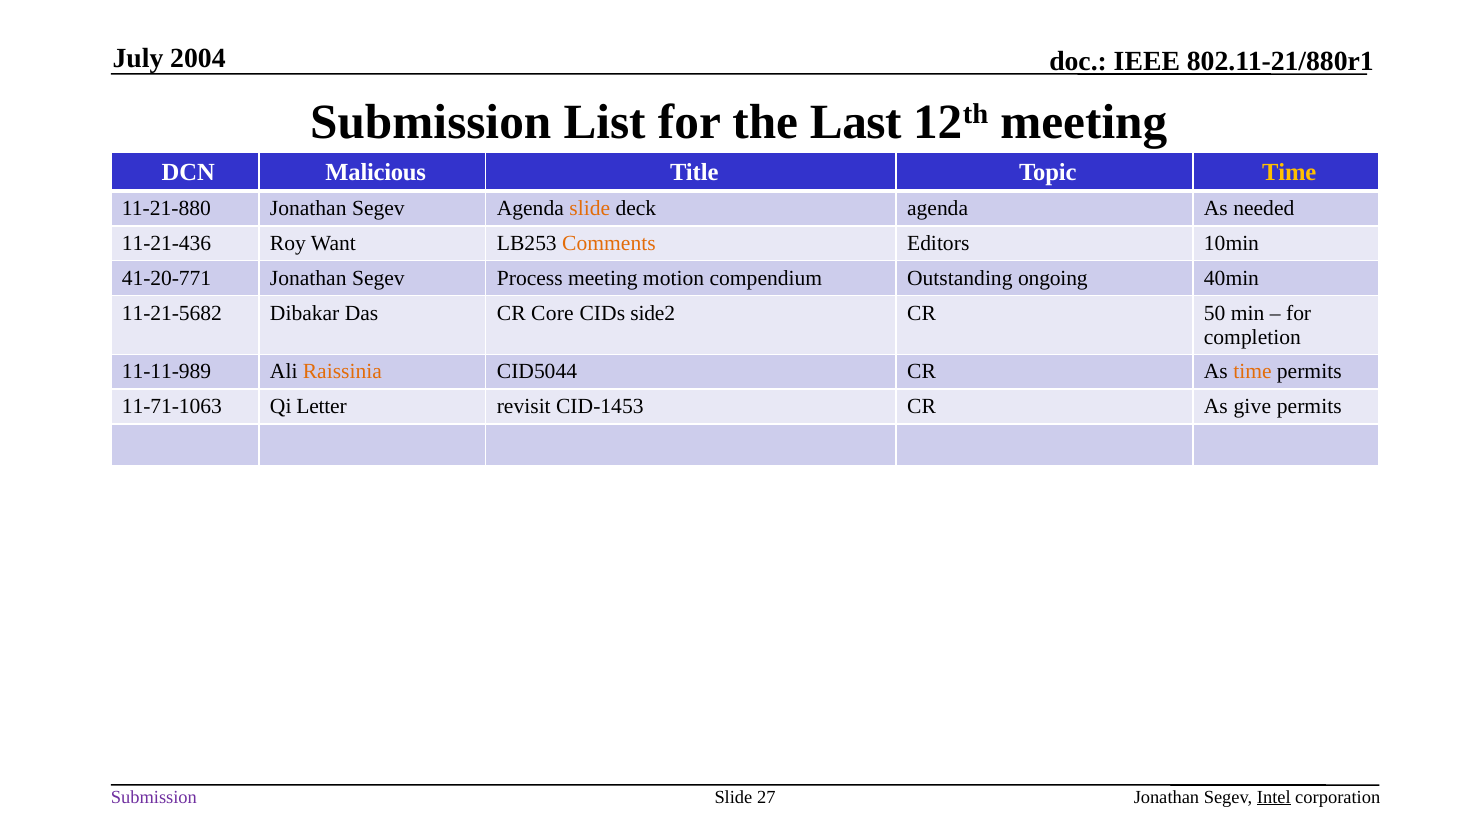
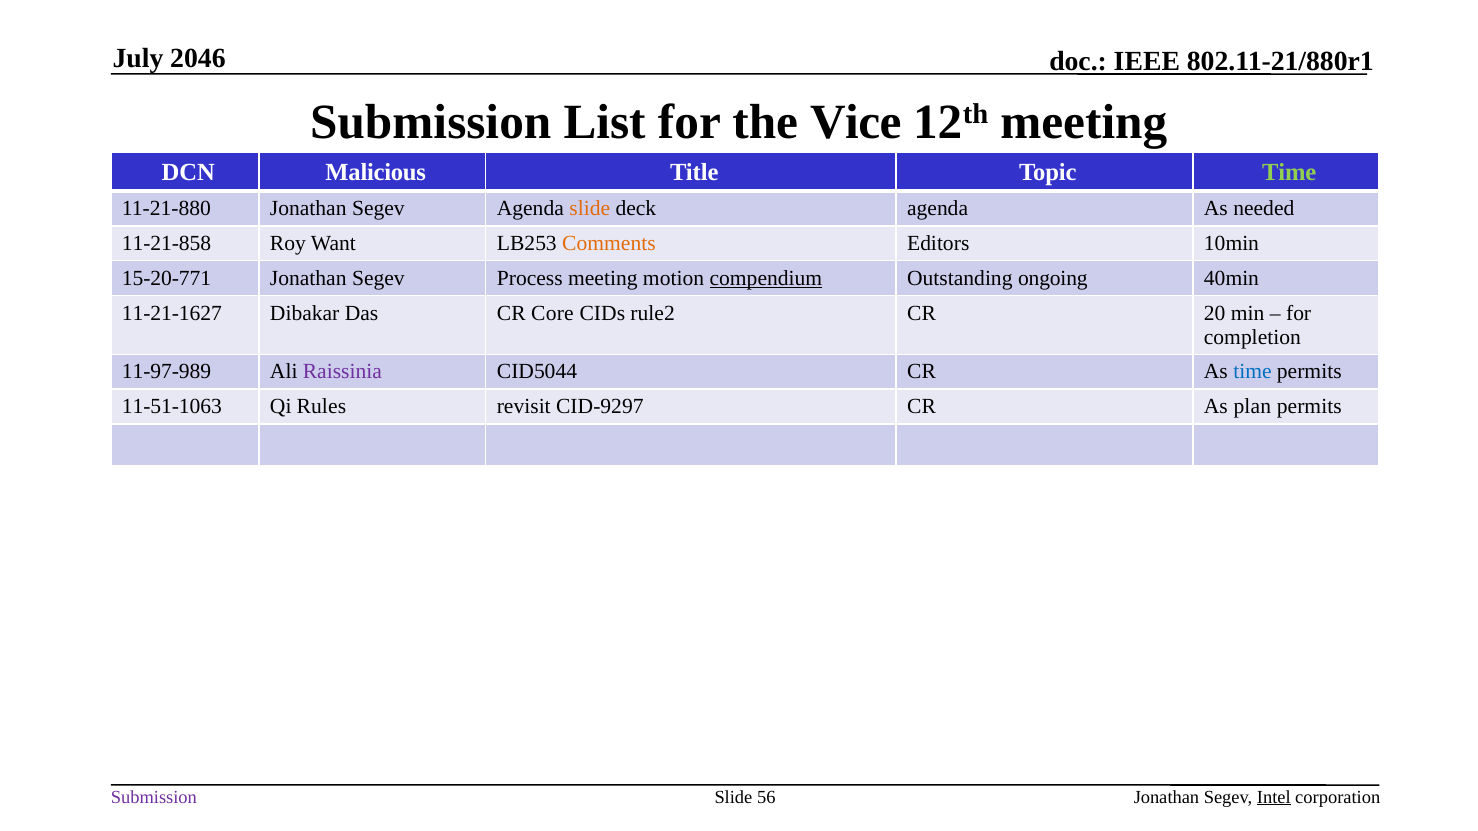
2004: 2004 -> 2046 (198, 59)
Last: Last -> Vice (856, 122)
Time colour: yellow -> light green (1289, 172)
11-21-436: 11-21-436 -> 11-21-858 (166, 244)
41-20-771: 41-20-771 -> 15-20-771 (166, 278)
compendium underline: none -> present (766, 278)
11-21-5682: 11-21-5682 -> 11-21-1627 (172, 313)
side2: side2 -> rule2 (653, 313)
50: 50 -> 20 (1215, 313)
11-11-989: 11-11-989 -> 11-97-989 (166, 372)
Raissinia colour: orange -> purple (342, 372)
time colour: orange -> blue (1252, 372)
11-71-1063: 11-71-1063 -> 11-51-1063 (172, 407)
Letter: Letter -> Rules (321, 407)
CID-1453: CID-1453 -> CID-9297 (600, 407)
give: give -> plan (1252, 407)
27: 27 -> 56 (766, 797)
